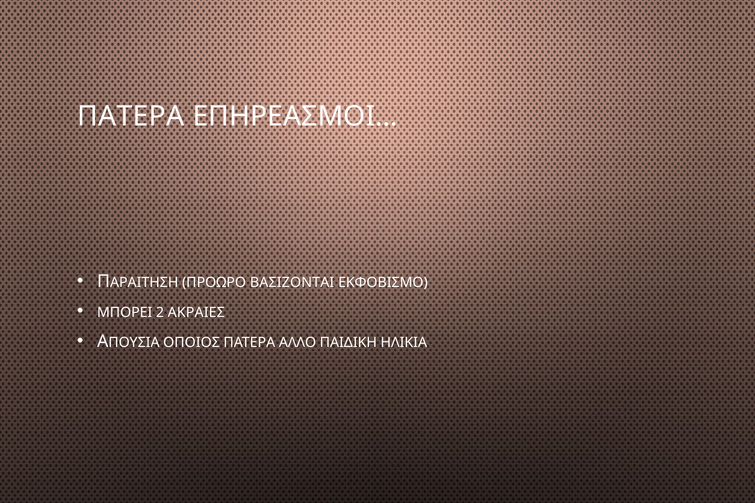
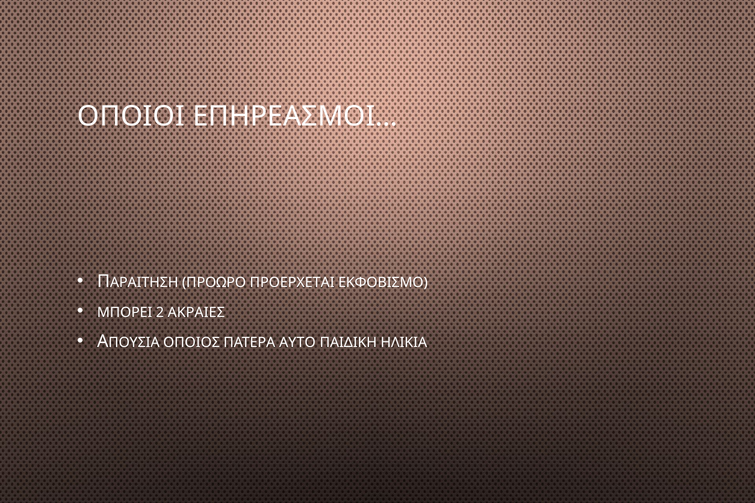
ΠΑΤΕΡΑ: ΠΑΤΕΡΑ -> ΟΠΟΙΟΙ (131, 117)
ΒΑΣΙΖΟΝΤΑΙ: ΒΑΣΙΖΟΝΤΑΙ -> ΠΡΟΕΡΧΕΤΑΙ (292, 283)
ΑΛΛΟ: ΑΛΛΟ -> ΑΥΤΟ (297, 343)
